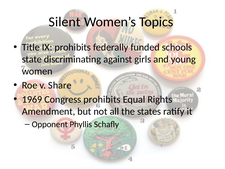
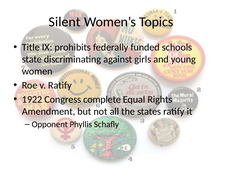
v Share: Share -> Ratify (60, 85)
1969: 1969 -> 1922 (32, 99)
Congress prohibits: prohibits -> complete (102, 99)
